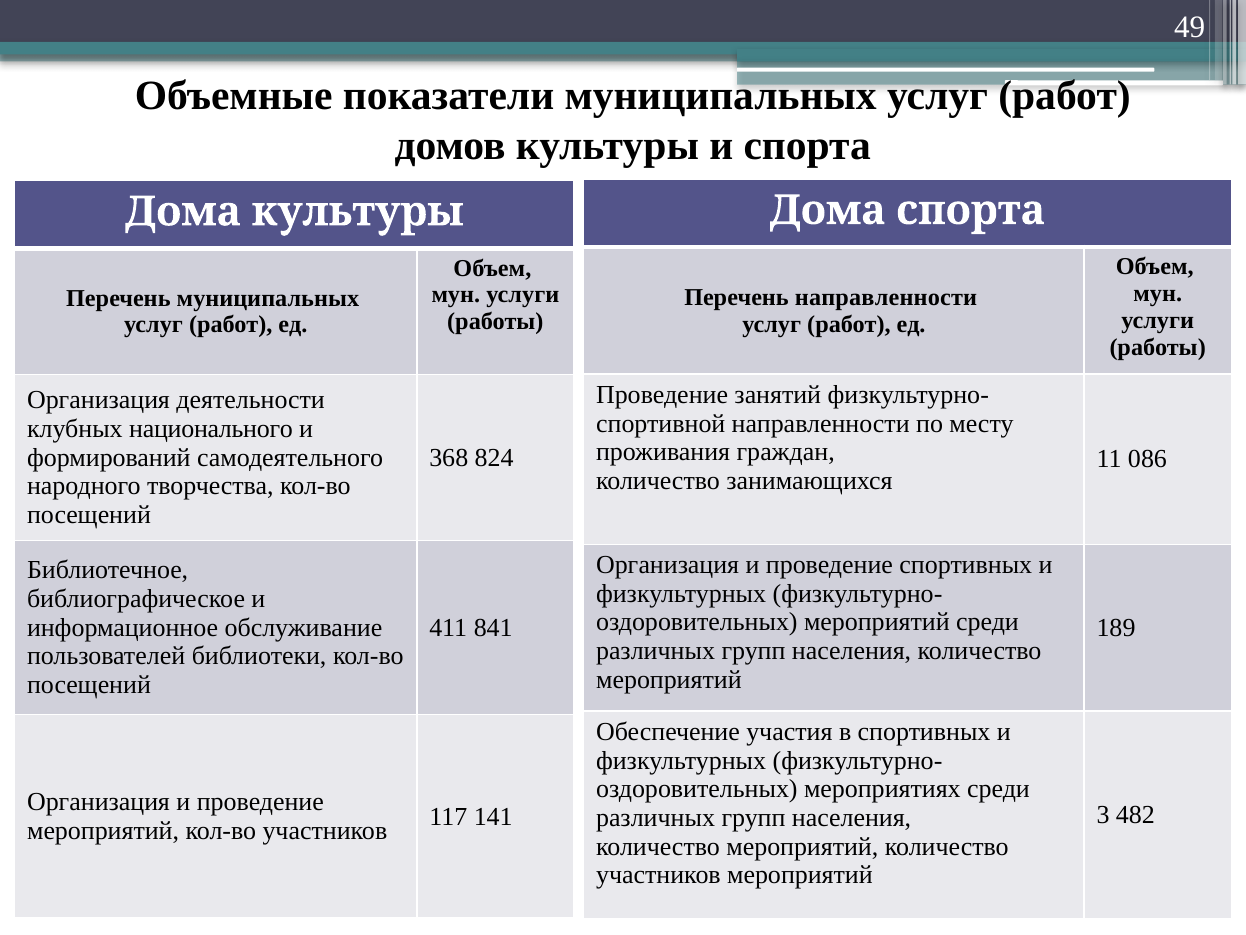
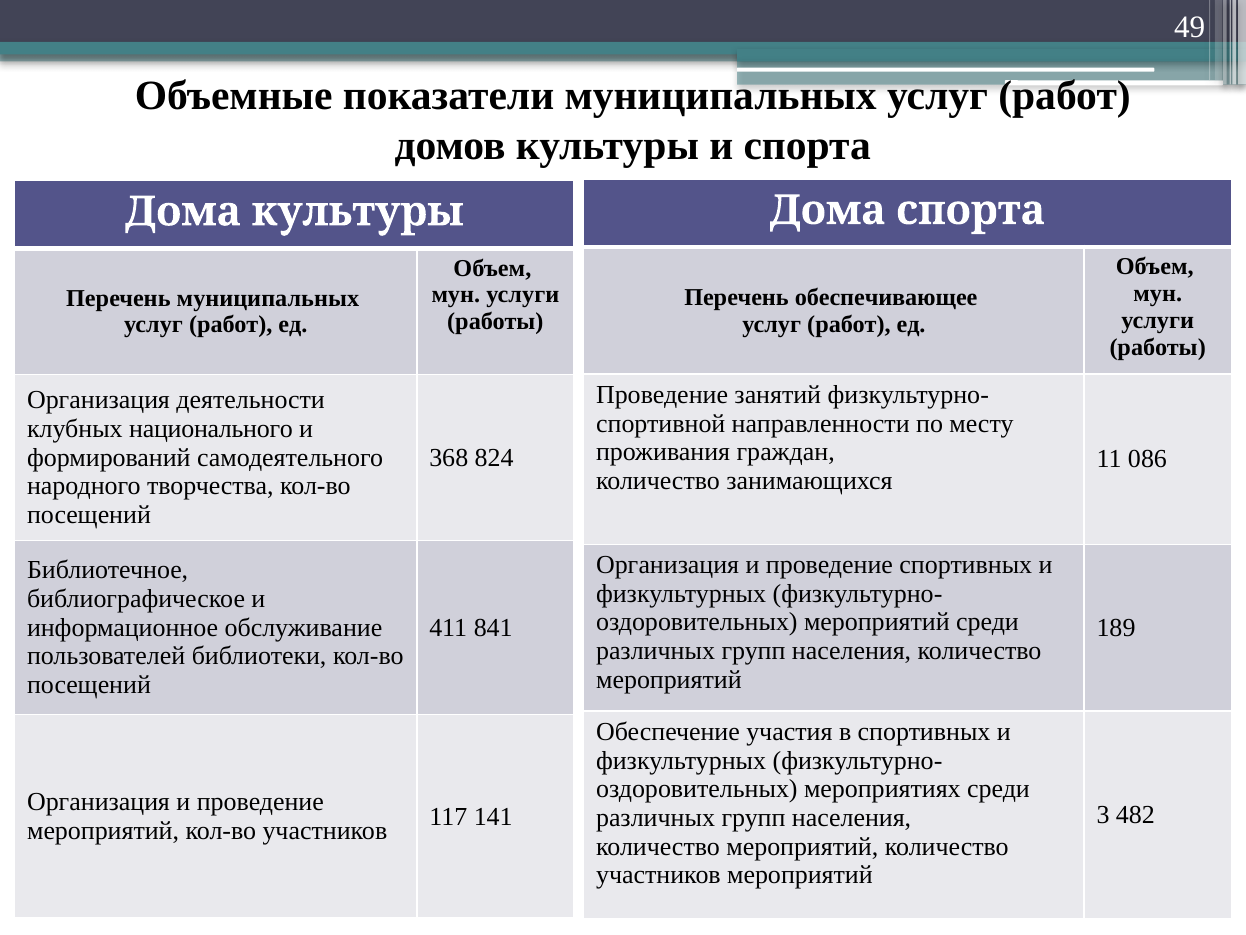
Перечень направленности: направленности -> обеспечивающее (886, 297)
